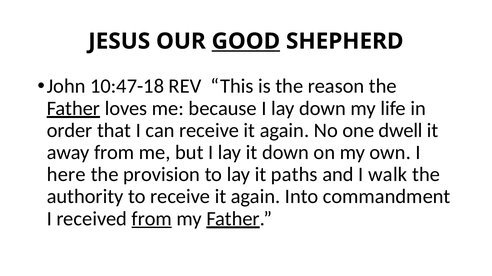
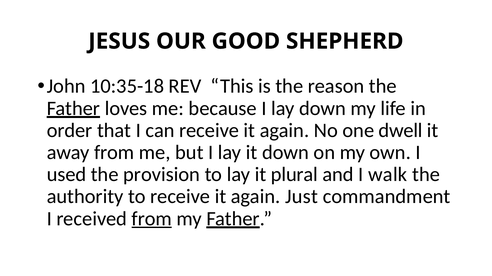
GOOD underline: present -> none (246, 41)
10:47-18: 10:47-18 -> 10:35-18 (127, 86)
here: here -> used (66, 175)
paths: paths -> plural (294, 175)
Into: Into -> Just (302, 197)
